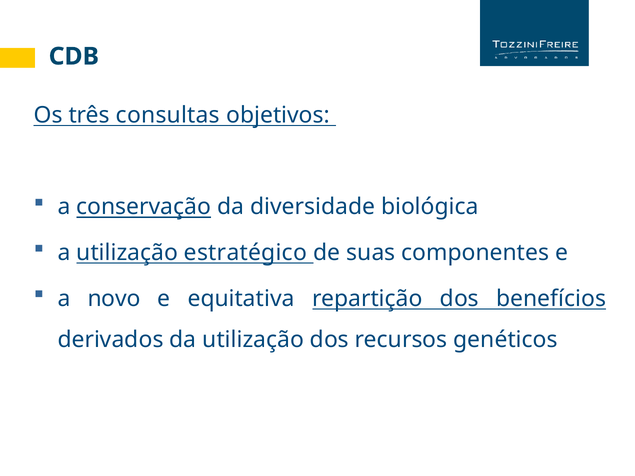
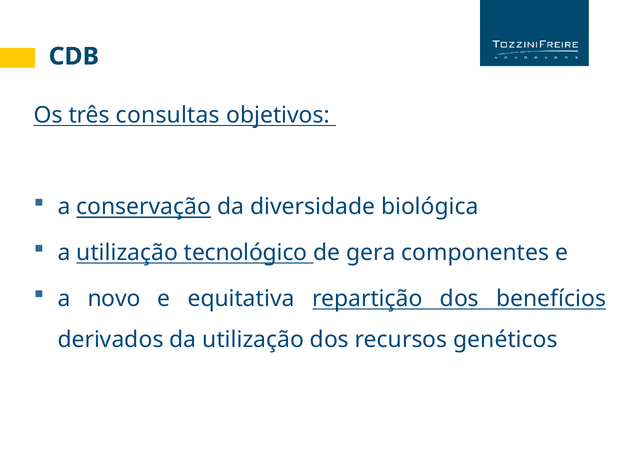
estratégico: estratégico -> tecnológico (246, 253)
suas: suas -> gera (371, 253)
